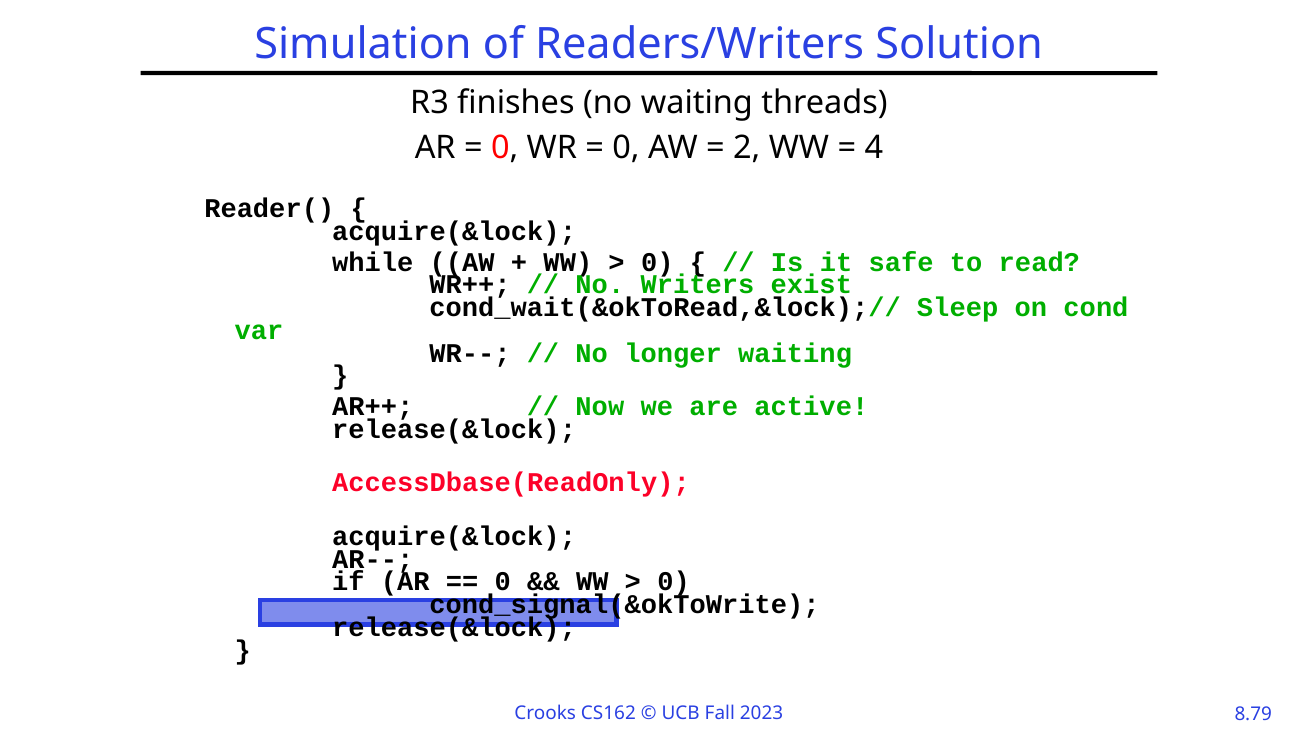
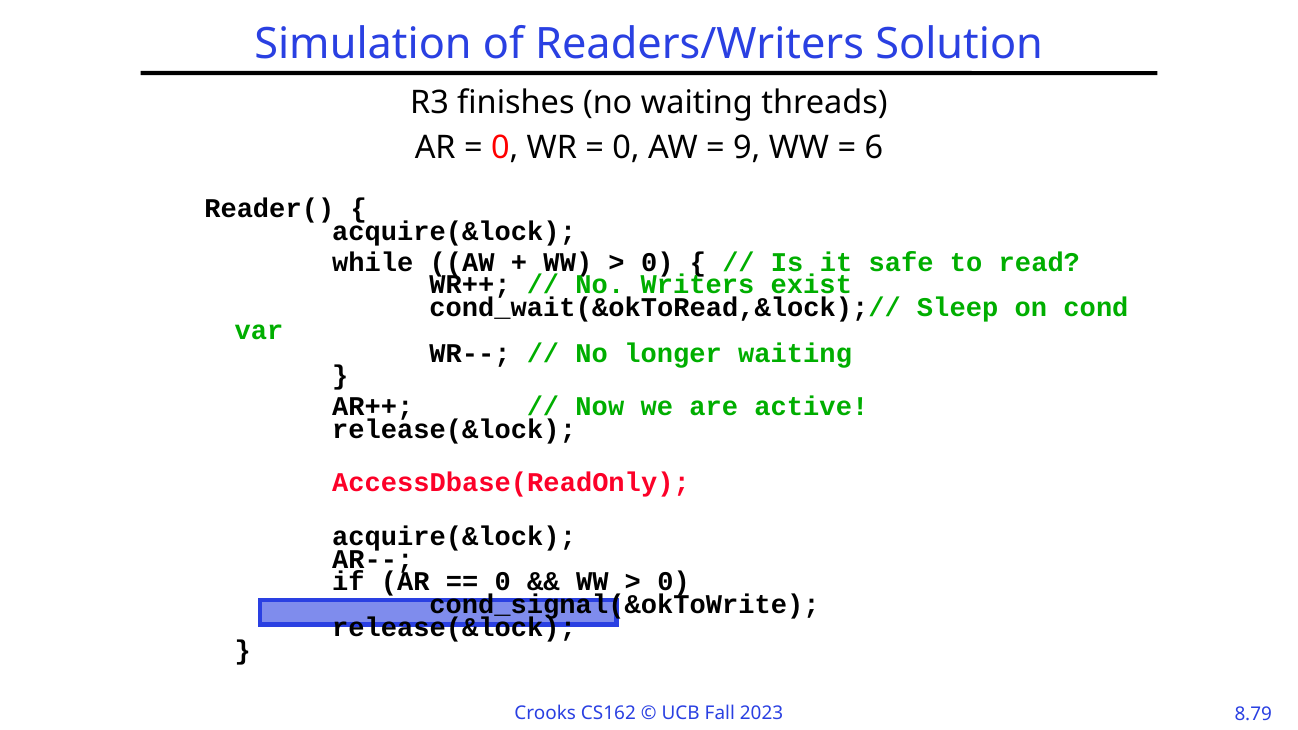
2: 2 -> 9 (747, 148)
4: 4 -> 6 (874, 148)
